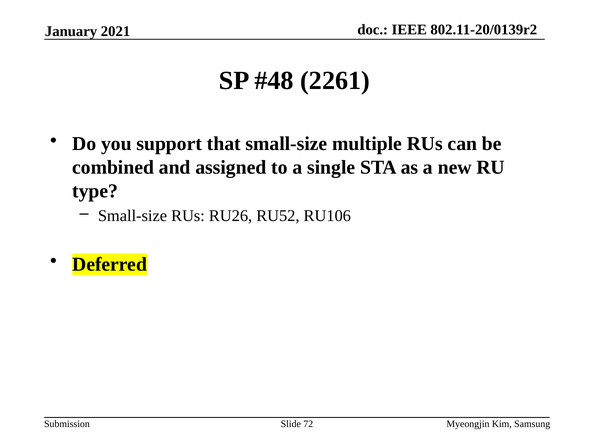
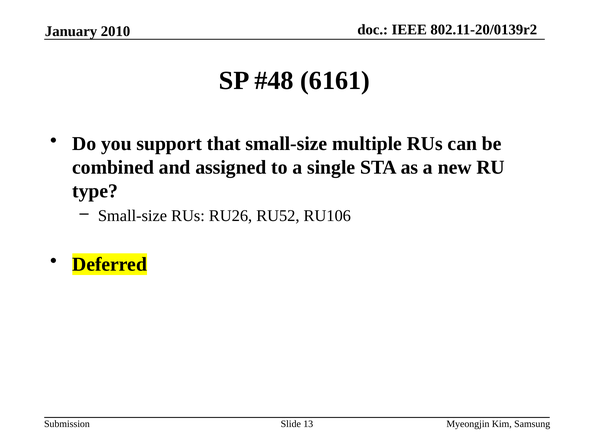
2021: 2021 -> 2010 (116, 31)
2261: 2261 -> 6161 (335, 80)
72: 72 -> 13 (308, 424)
